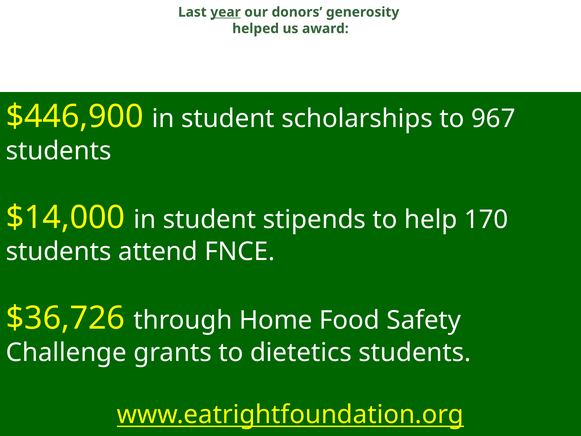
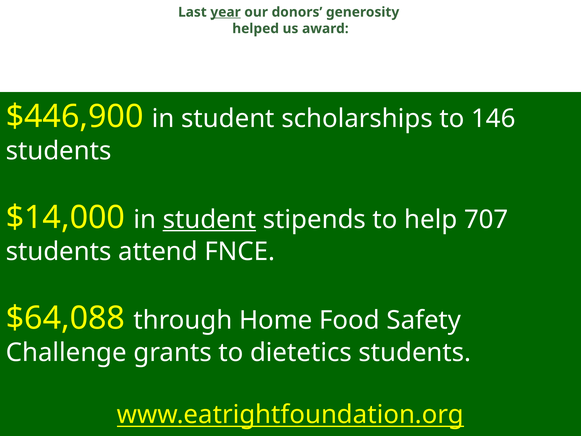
967: 967 -> 146 (493, 119)
student underline: none -> present (209, 219)
170: 170 -> 707 (486, 219)
$36,726: $36,726 -> $64,088 (65, 318)
